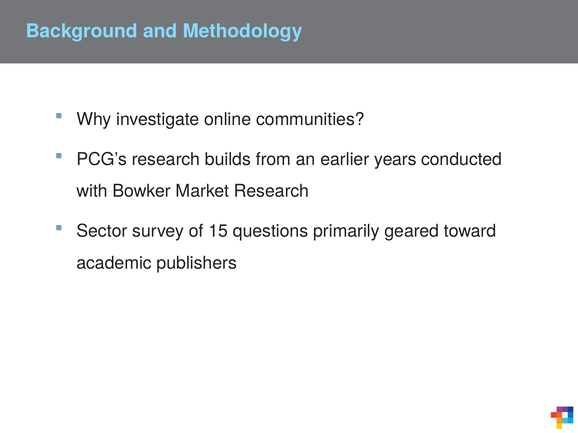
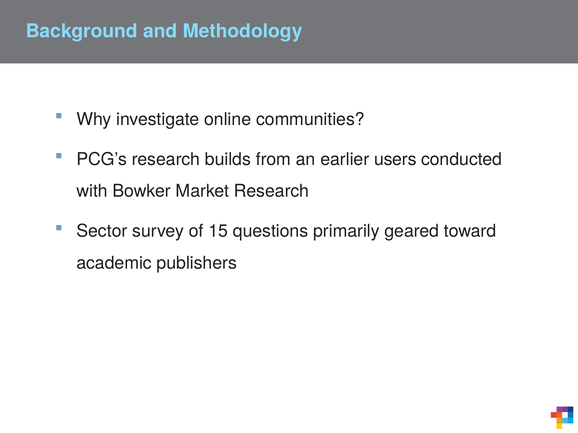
years: years -> users (395, 160)
